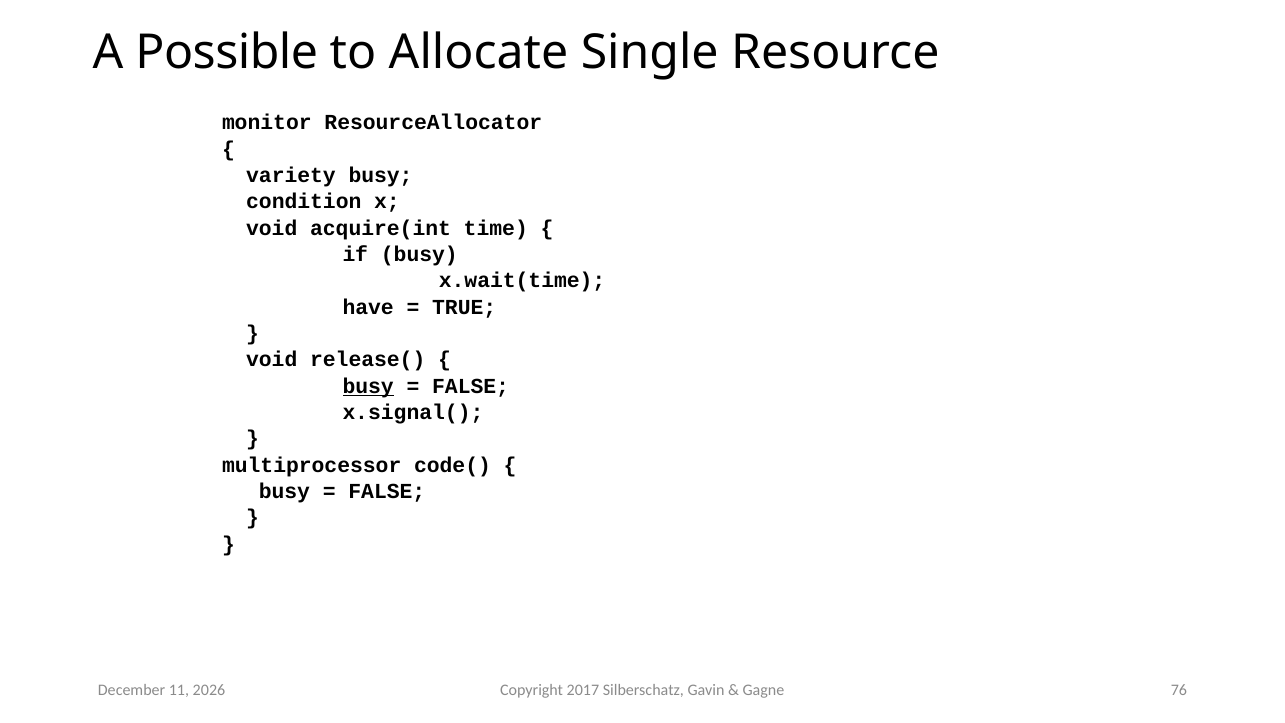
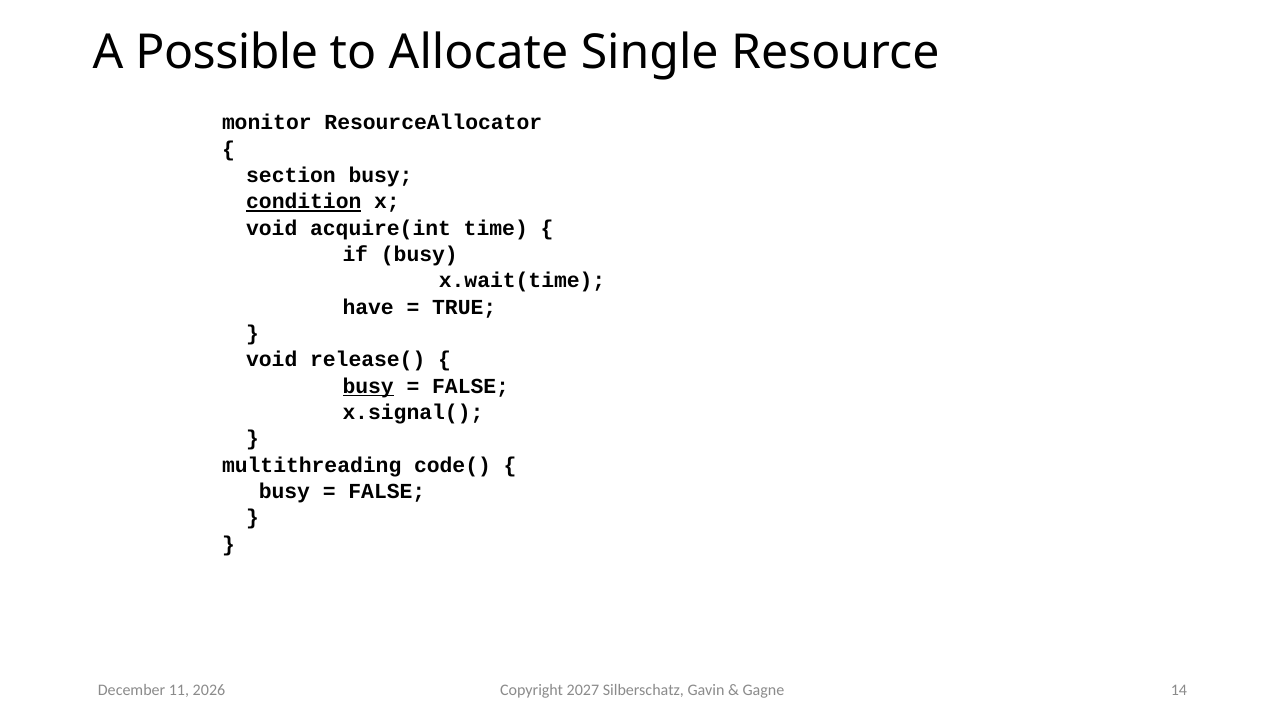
variety: variety -> section (291, 175)
condition underline: none -> present (304, 202)
multiprocessor: multiprocessor -> multithreading (312, 465)
2017: 2017 -> 2027 (583, 690)
76: 76 -> 14 (1179, 690)
